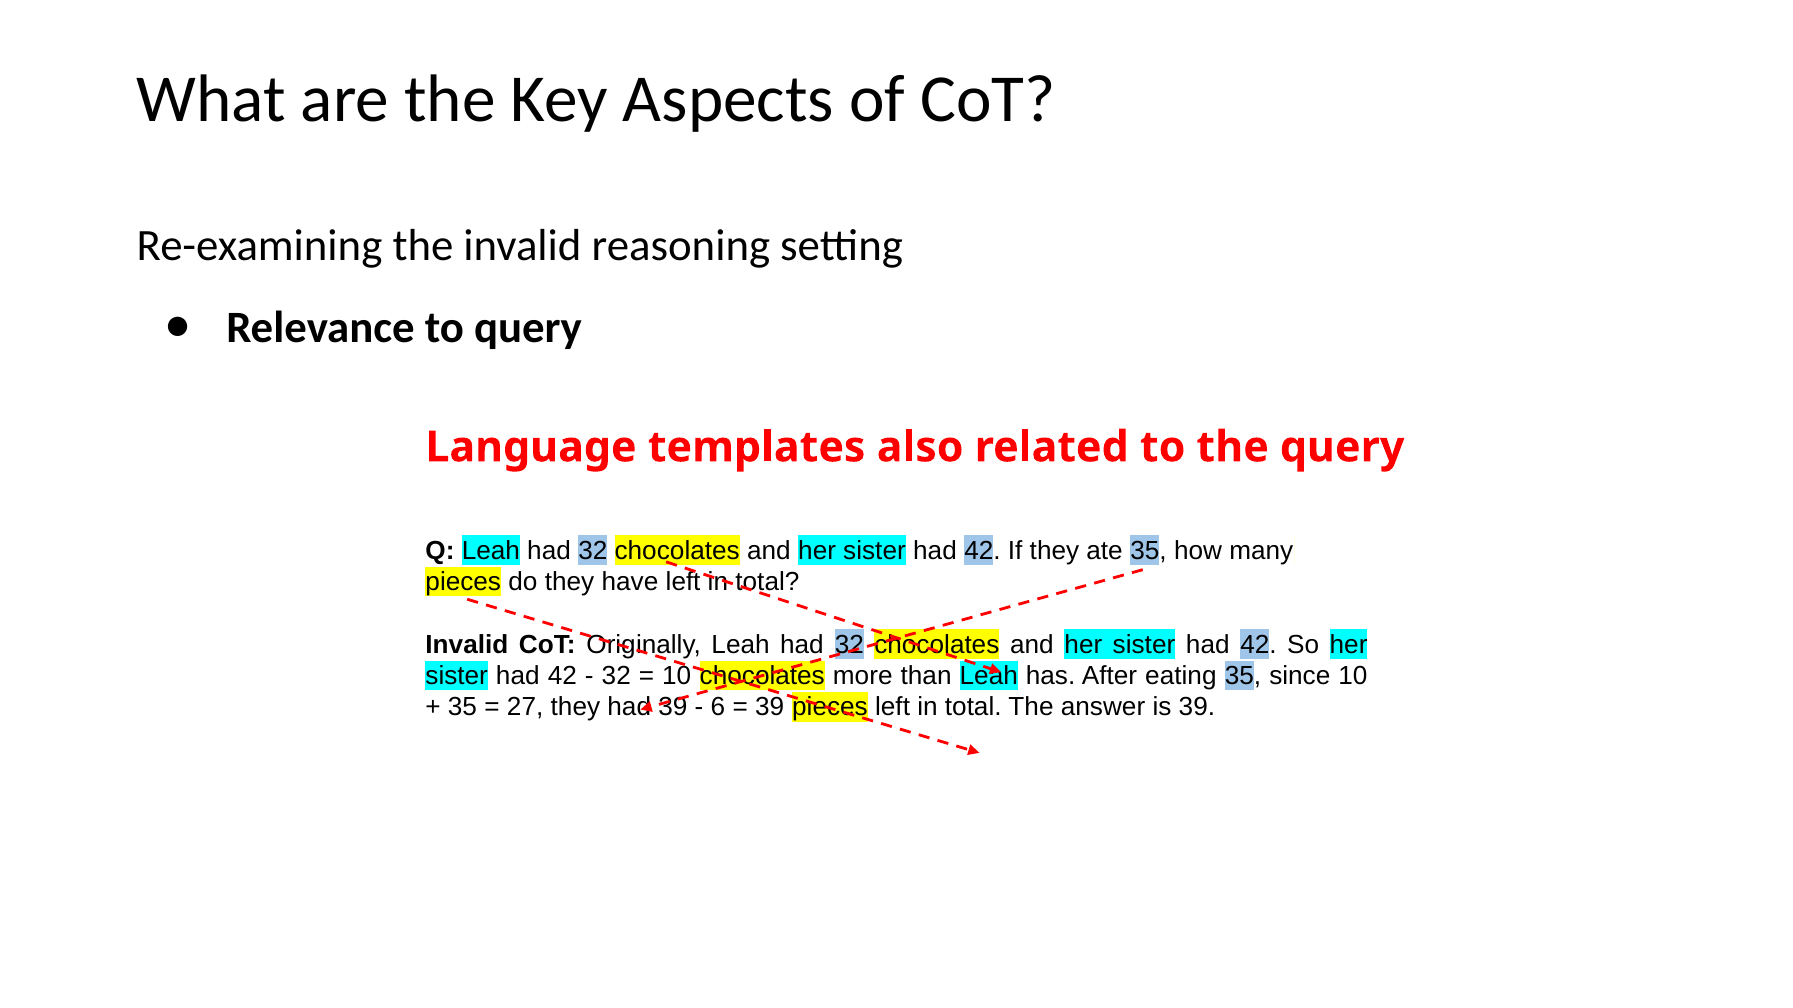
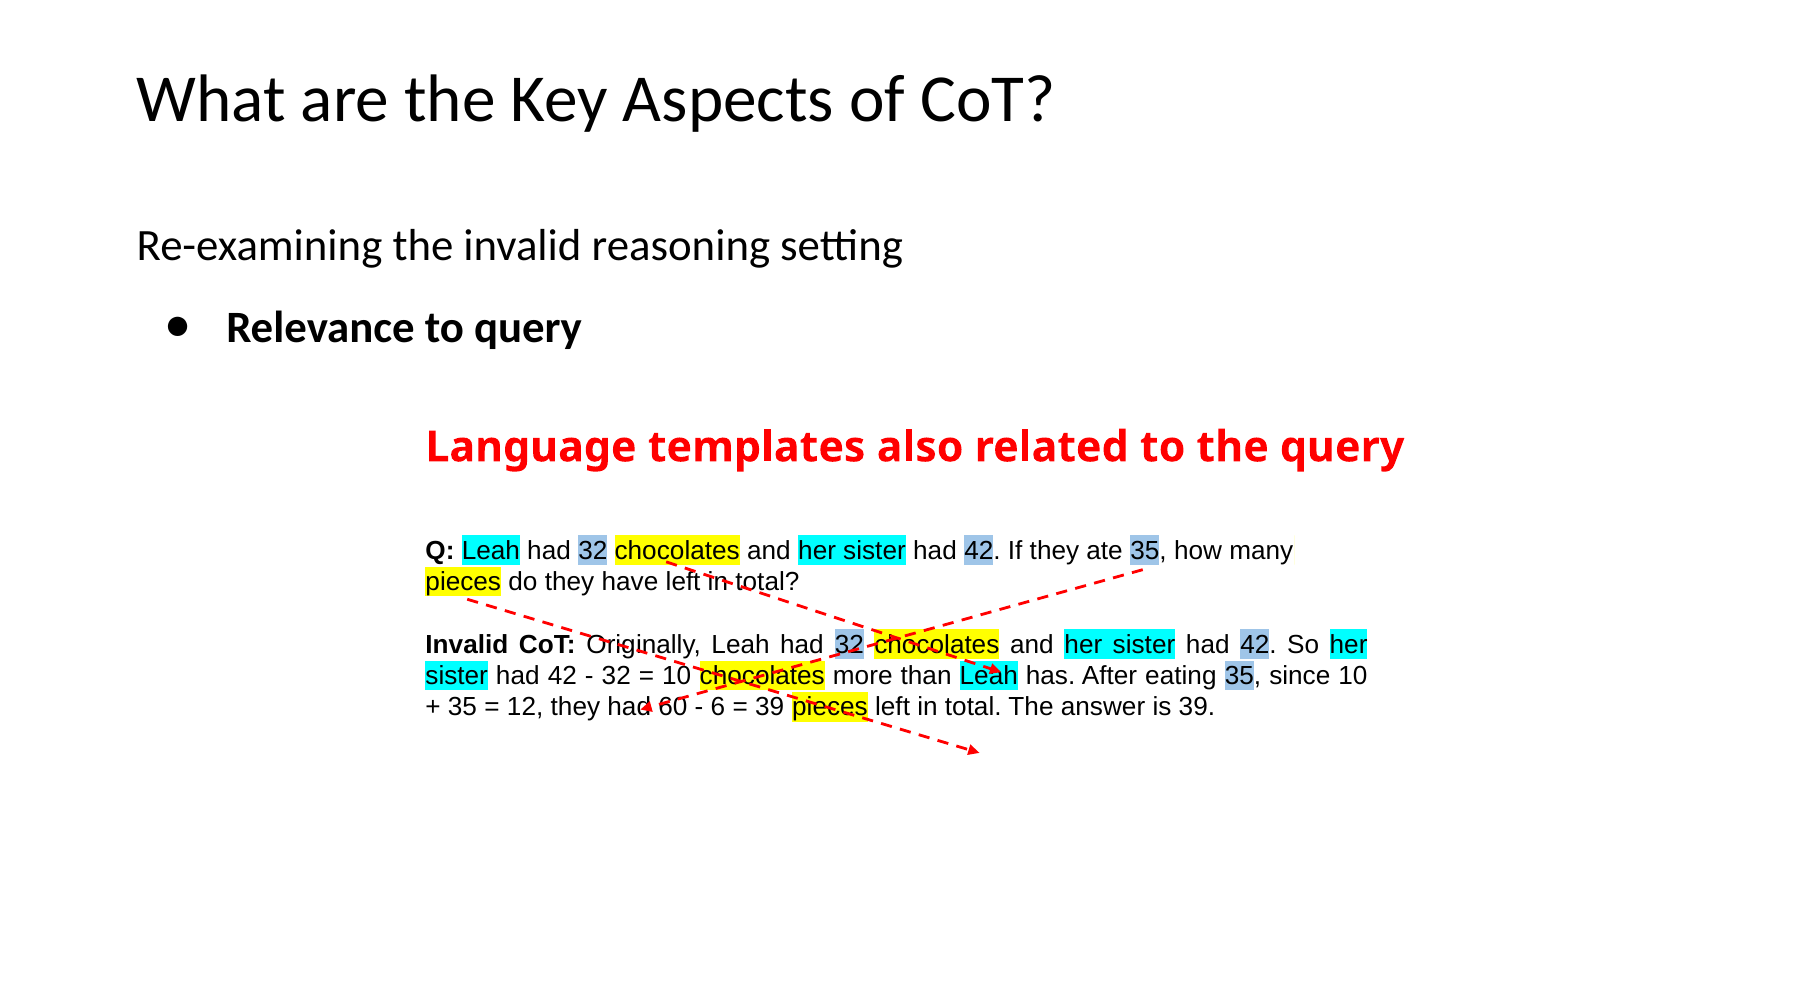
27: 27 -> 12 (525, 708)
had 39: 39 -> 60 (673, 708)
